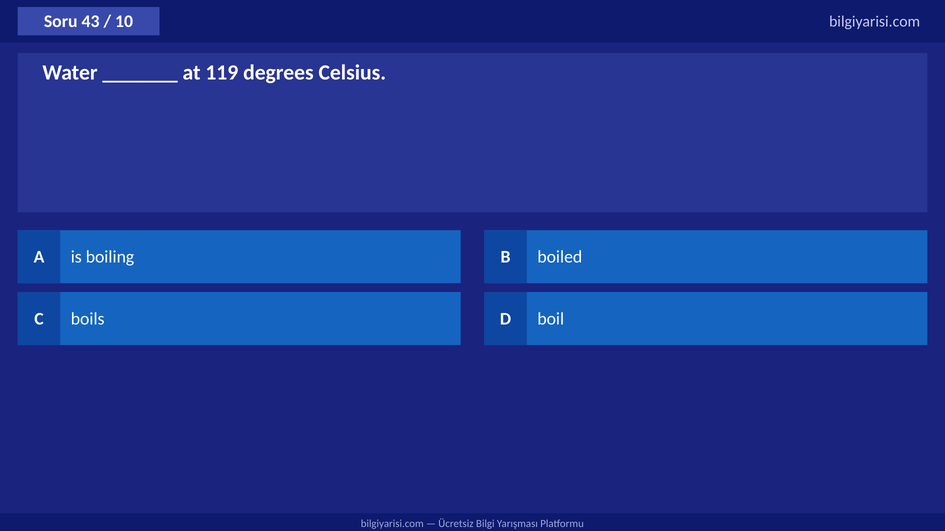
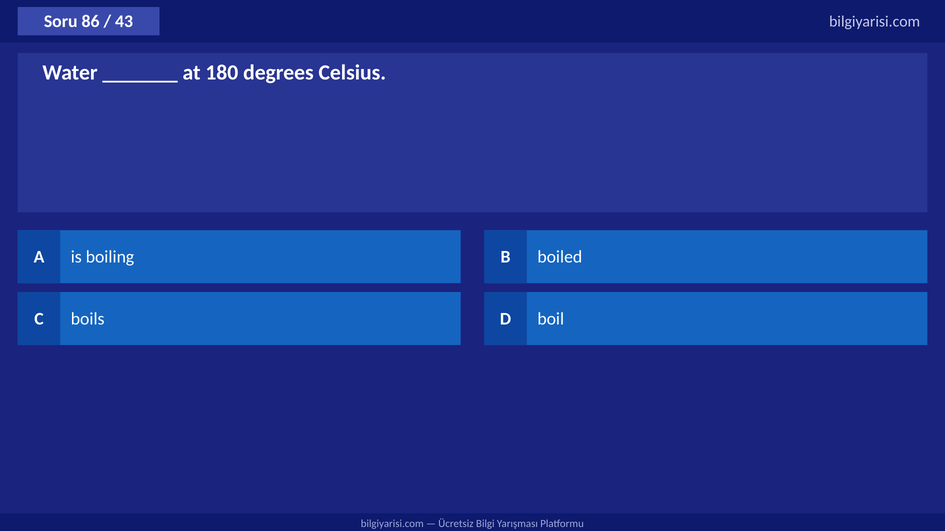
43: 43 -> 86 (91, 22)
10: 10 -> 43 (124, 22)
119: 119 -> 180 (222, 73)
